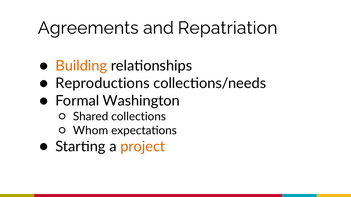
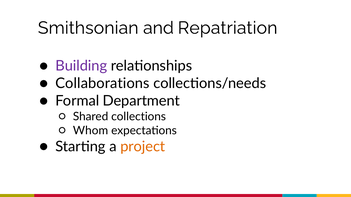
Agreements: Agreements -> Smithsonian (88, 28)
Building colour: orange -> purple (81, 66)
Reproductions: Reproductions -> Collaborations (102, 84)
Washington: Washington -> Department (141, 101)
